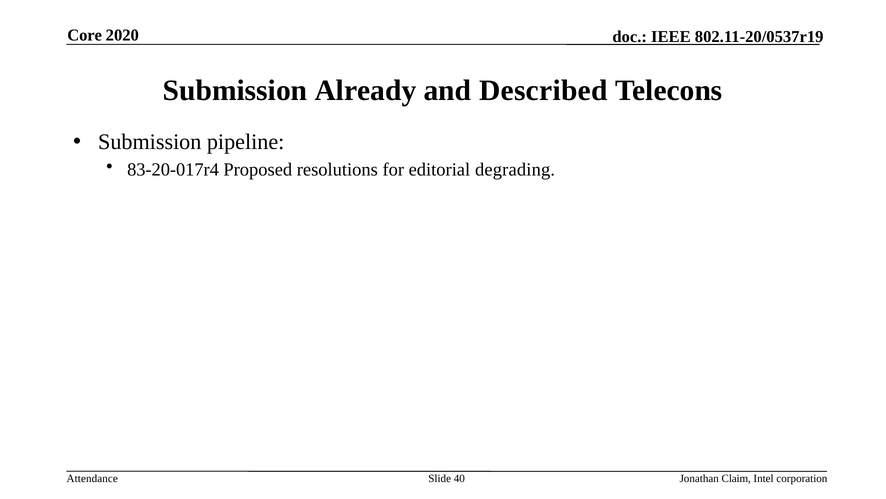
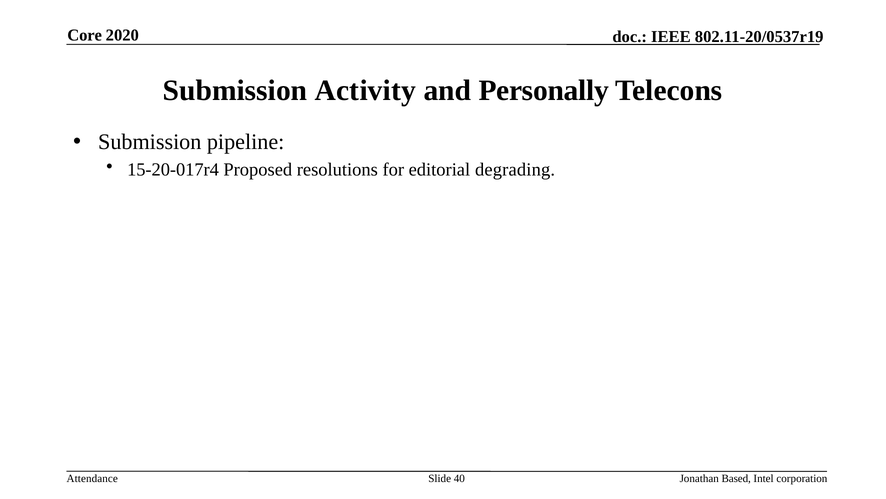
Already: Already -> Activity (365, 91)
Described: Described -> Personally (544, 91)
83-20-017r4: 83-20-017r4 -> 15-20-017r4 (173, 170)
Claim: Claim -> Based (736, 478)
